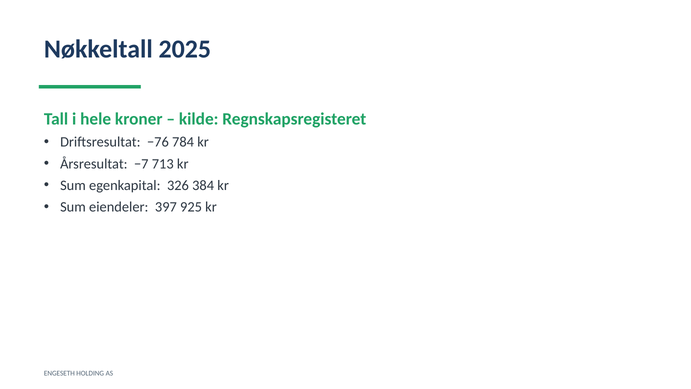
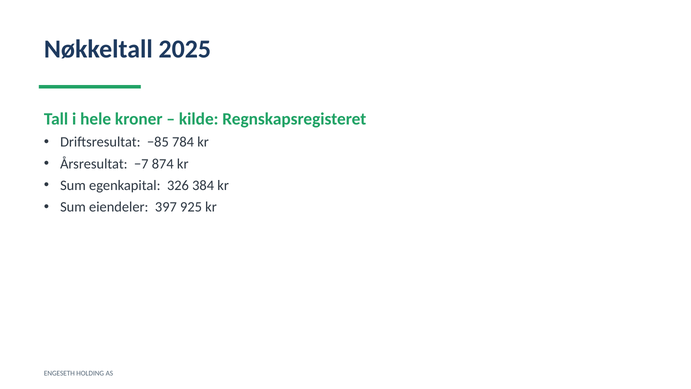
−76: −76 -> −85 (158, 142)
713: 713 -> 874 (163, 164)
